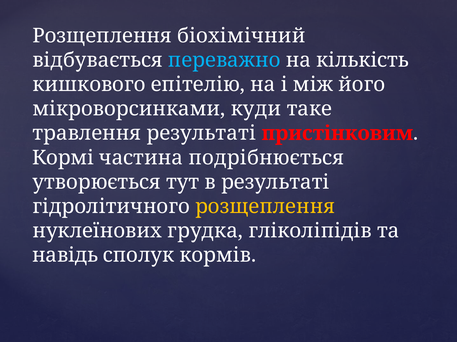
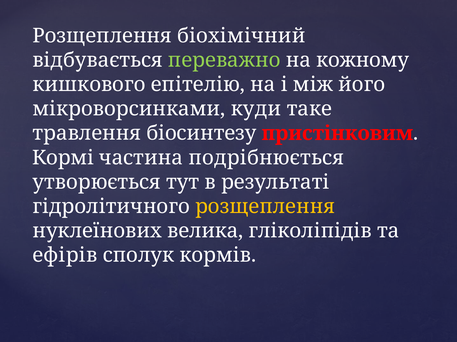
переважно colour: light blue -> light green (224, 60)
кількість: кількість -> кожному (363, 60)
травлення результаті: результаті -> біосинтезу (201, 134)
грудка: грудка -> велика (205, 231)
навідь: навідь -> ефірів (65, 256)
